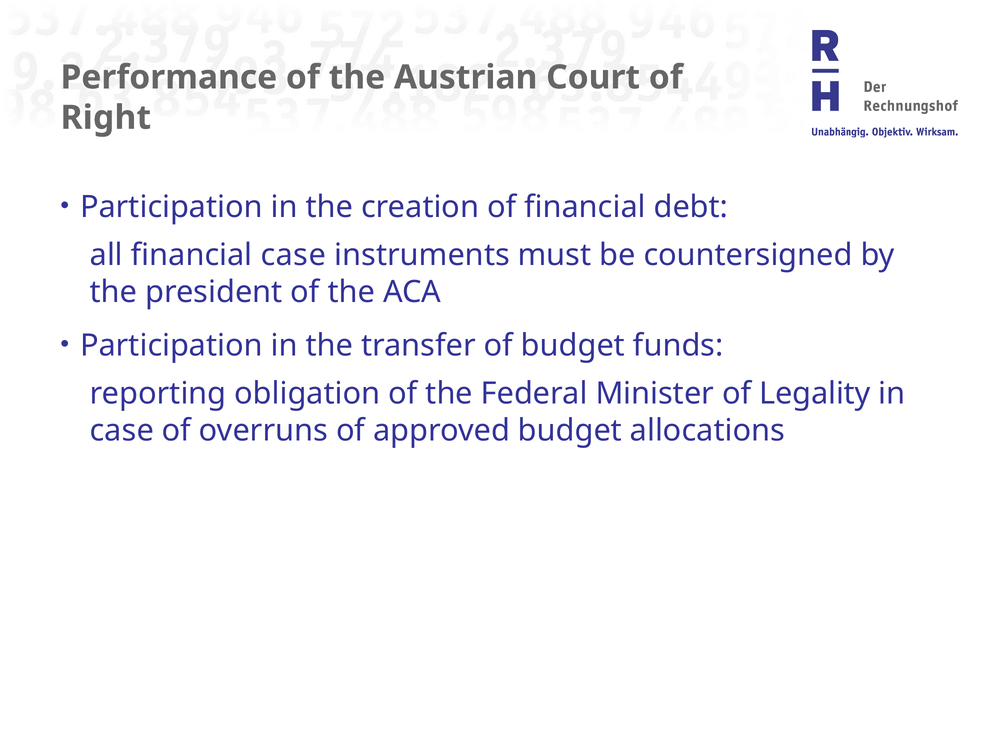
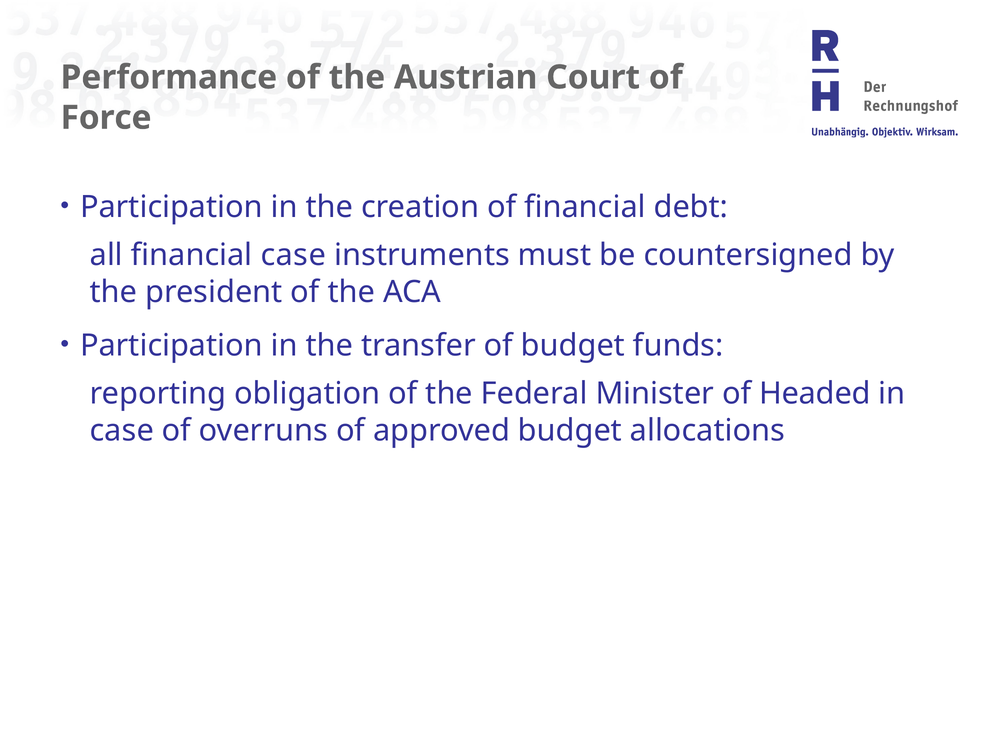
Right: Right -> Force (106, 118)
Legality: Legality -> Headed (815, 394)
